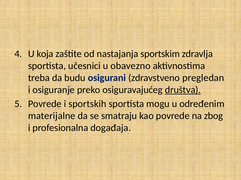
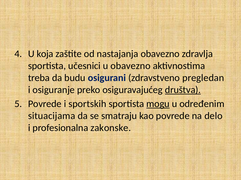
nastajanja sportskim: sportskim -> obavezno (160, 54)
mogu underline: none -> present (158, 104)
materijalne: materijalne -> situacijama (52, 116)
zbog: zbog -> delo (213, 116)
događaja: događaja -> zakonske (111, 128)
